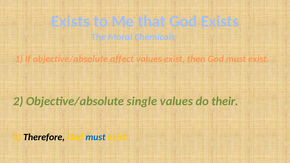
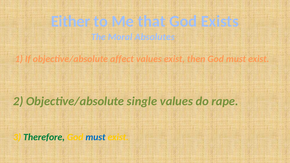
Exists: Exists -> Either (71, 21)
Chemicals: Chemicals -> Absolutes (155, 37)
their: their -> rape (225, 101)
Therefore colour: black -> green (44, 137)
